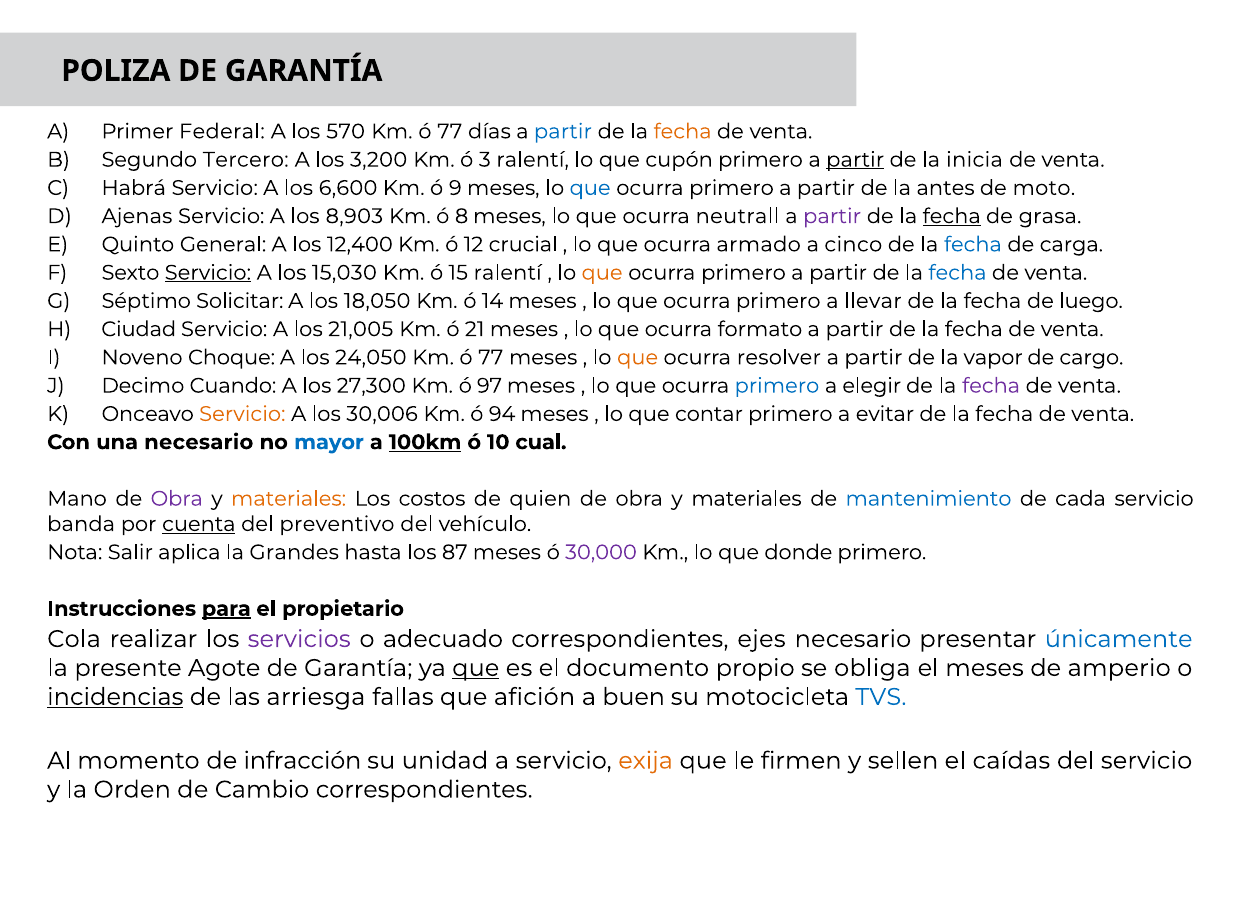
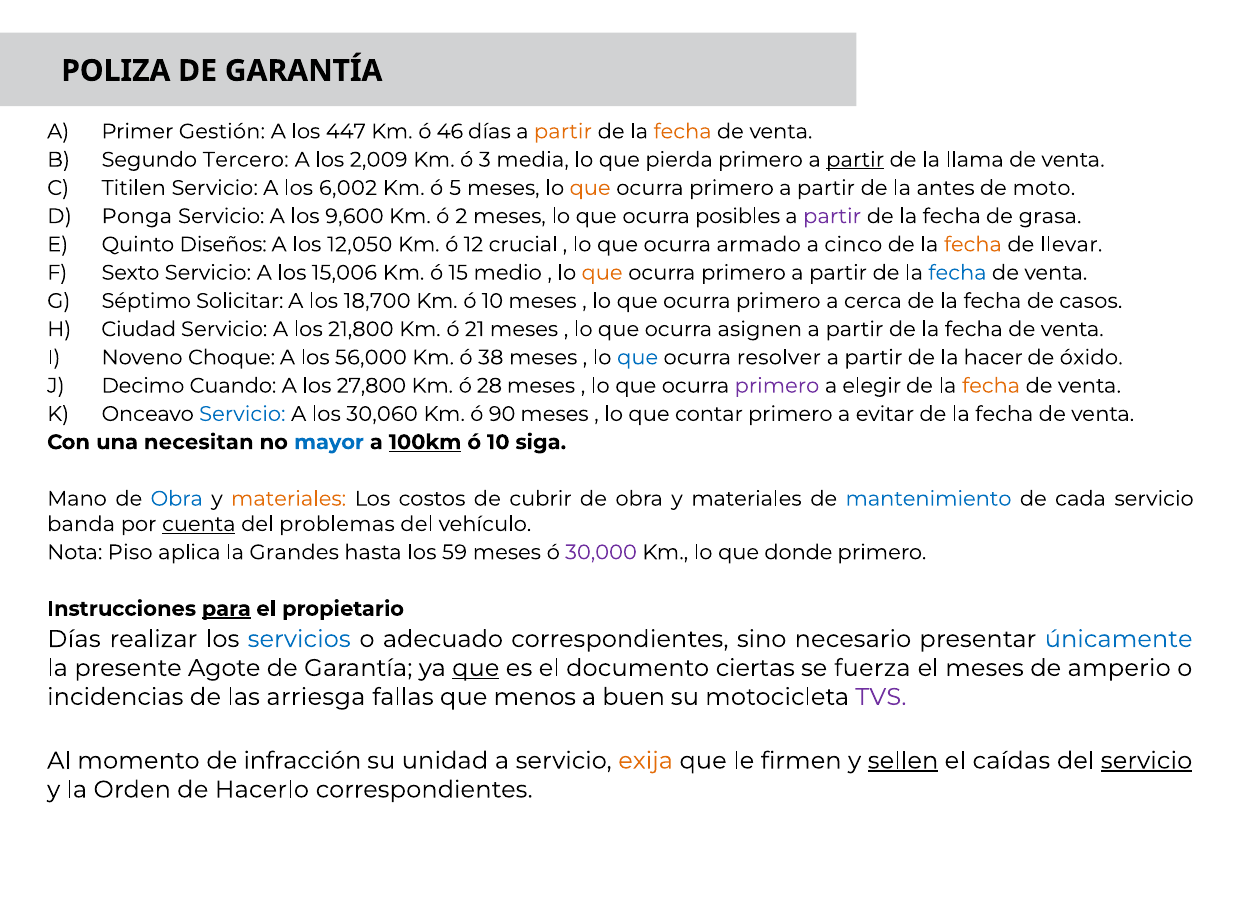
Federal: Federal -> Gestión (222, 132)
570: 570 -> 447 (346, 132)
77: 77 -> 46 (450, 132)
partir colour: blue -> orange (563, 132)
3,200: 3,200 -> 2,009 (379, 160)
3 ralentí: ralentí -> media (533, 160)
cupón: cupón -> pierda (679, 160)
inicia: inicia -> llama (975, 160)
Habrá: Habrá -> Titilen (134, 188)
6,600: 6,600 -> 6,002 (348, 188)
9: 9 -> 5 (455, 188)
que colour: blue -> orange (590, 188)
Ajenas: Ajenas -> Ponga (137, 216)
8,903: 8,903 -> 9,600 (354, 216)
8: 8 -> 2 (461, 216)
neutrall: neutrall -> posibles (738, 216)
fecha underline: present -> none (952, 216)
General: General -> Diseños (223, 245)
12,400: 12,400 -> 12,050 (360, 245)
fecha colour: blue -> orange (973, 245)
carga: carga -> llevar (1071, 245)
Servicio underline: present -> none (208, 273)
15,030: 15,030 -> 15,006 (344, 273)
15 ralentí: ralentí -> medio (508, 273)
18,050: 18,050 -> 18,700 (377, 301)
Km ó 14: 14 -> 10 (492, 301)
llevar: llevar -> cerca (873, 301)
luego: luego -> casos (1091, 301)
21,005: 21,005 -> 21,800 (361, 329)
formato: formato -> asignen (760, 329)
24,050: 24,050 -> 56,000 (371, 358)
77: 77 -> 38 (491, 358)
que colour: orange -> blue (638, 358)
vapor: vapor -> hacer (993, 358)
cargo: cargo -> óxido (1091, 358)
27,300: 27,300 -> 27,800 (371, 386)
97: 97 -> 28 (489, 386)
primero colour: blue -> purple (777, 386)
fecha colour: purple -> orange (991, 386)
Servicio colour: orange -> blue (242, 414)
30,006: 30,006 -> 30,060 (382, 414)
94: 94 -> 90 (502, 414)
una necesario: necesario -> necesitan (199, 442)
cual: cual -> siga (541, 442)
Obra colour: purple -> blue (177, 499)
quien: quien -> cubrir (541, 499)
preventivo: preventivo -> problemas (337, 524)
Salir: Salir -> Piso (130, 553)
87: 87 -> 59 (455, 553)
Cola: Cola -> Días (74, 639)
servicios colour: purple -> blue (299, 639)
ejes: ejes -> sino (762, 639)
propio: propio -> ciertas (755, 668)
obliga: obliga -> fuerza (872, 668)
incidencias underline: present -> none (115, 697)
afición: afición -> menos (535, 697)
TVS colour: blue -> purple (881, 697)
sellen underline: none -> present (903, 761)
servicio underline: none -> present (1147, 761)
Cambio: Cambio -> Hacerlo (262, 790)
